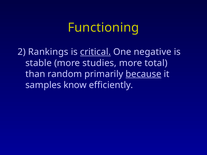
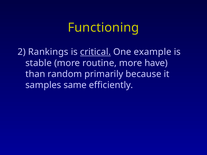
negative: negative -> example (153, 52)
studies: studies -> routine (100, 63)
total: total -> have (156, 63)
because underline: present -> none (144, 74)
know: know -> same (75, 85)
